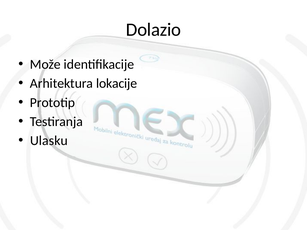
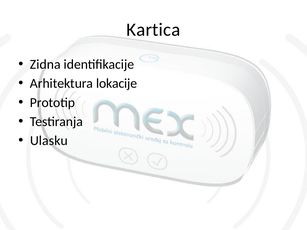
Dolazio: Dolazio -> Kartica (153, 30)
Može: Može -> Zidna (45, 64)
